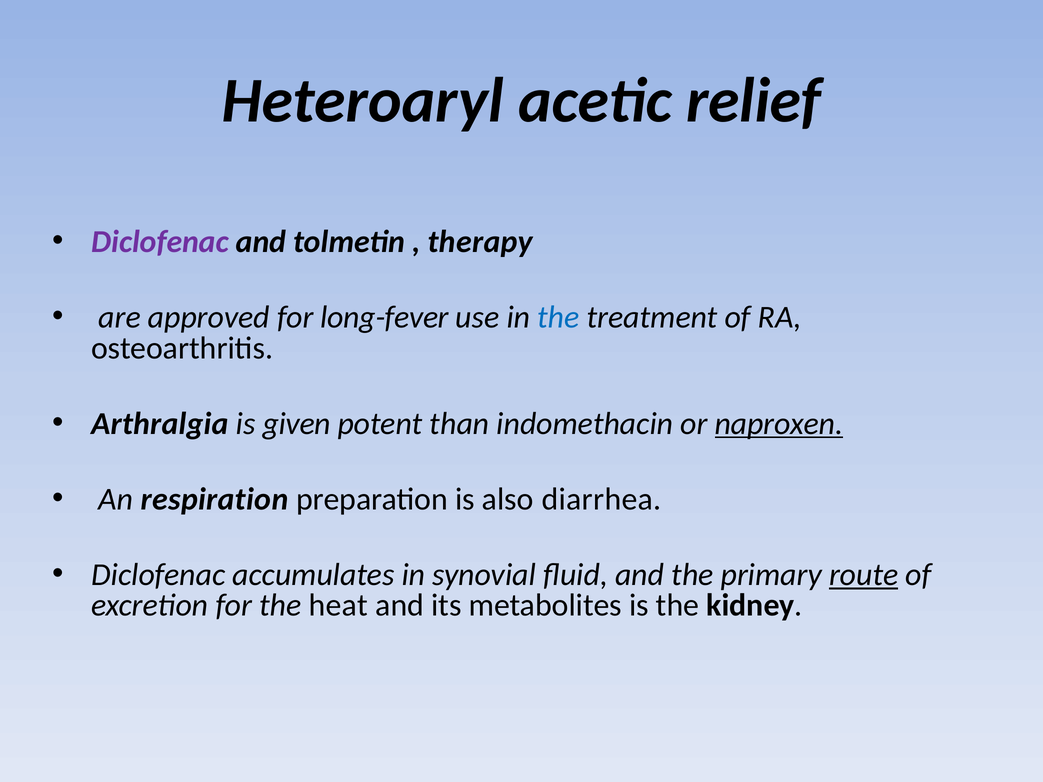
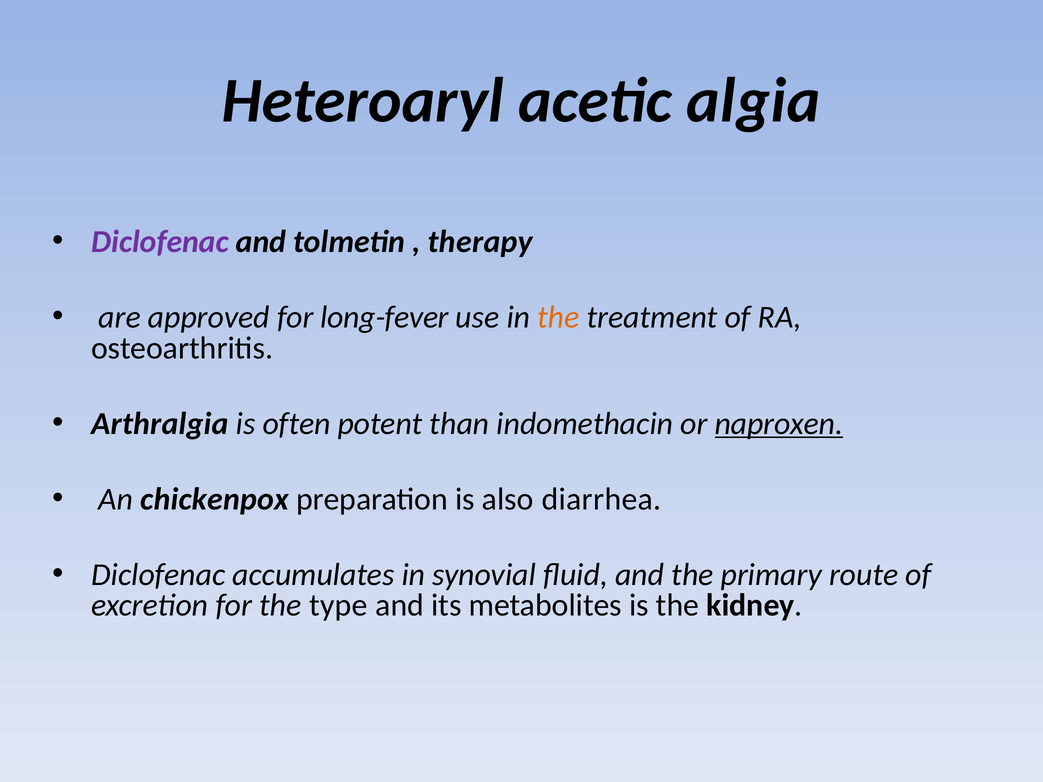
relief: relief -> algia (753, 101)
the colour: blue -> orange (558, 318)
given: given -> often (297, 424)
respiration: respiration -> chickenpox (215, 499)
route underline: present -> none (864, 575)
heat: heat -> type (338, 606)
